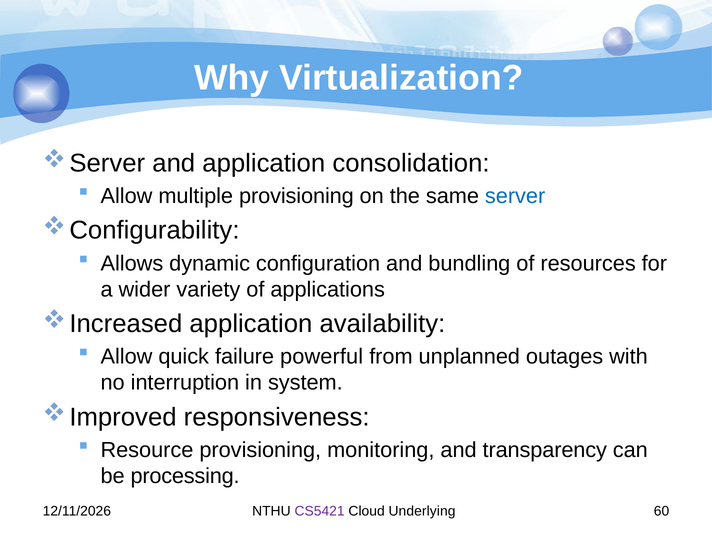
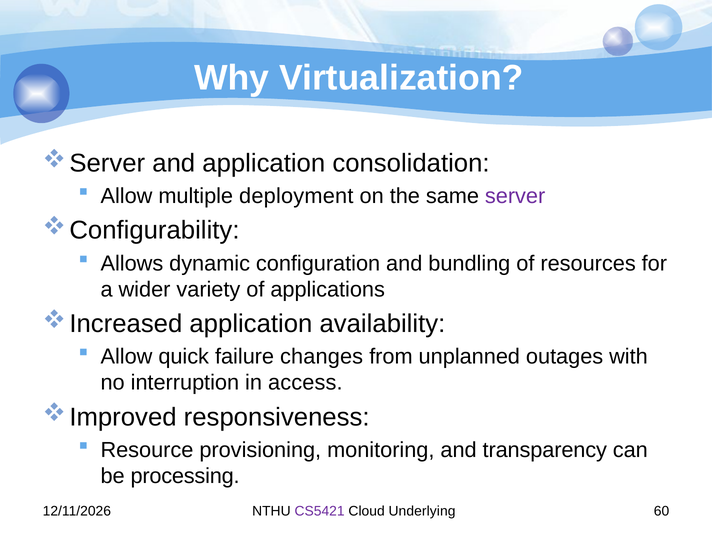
multiple provisioning: provisioning -> deployment (296, 196)
server colour: blue -> purple (515, 196)
powerful: powerful -> changes (322, 357)
system: system -> access (305, 383)
